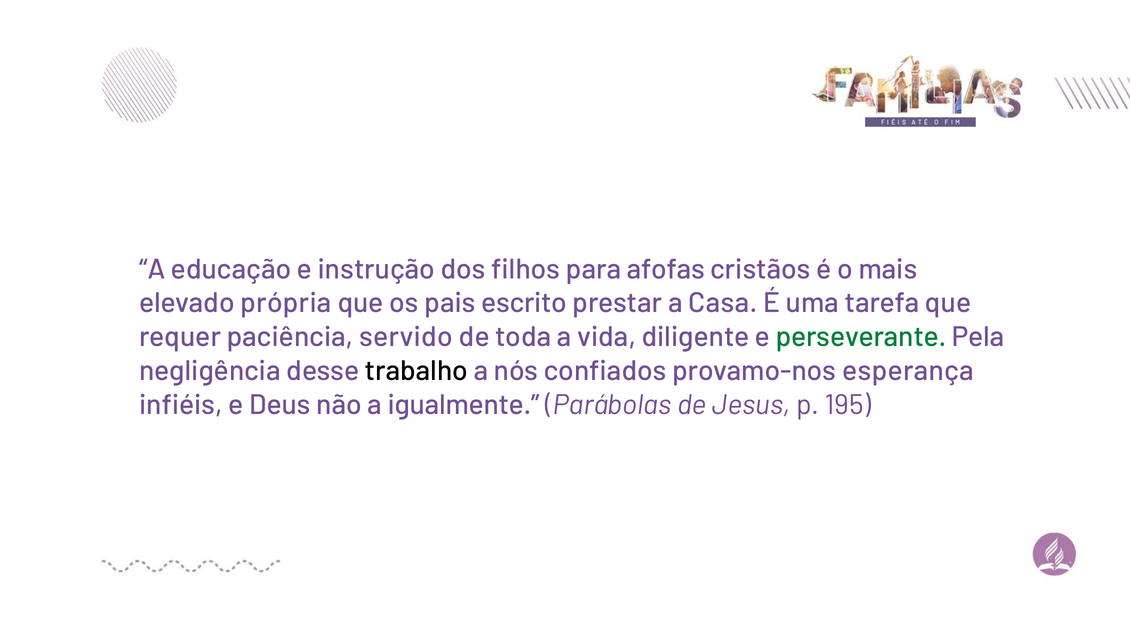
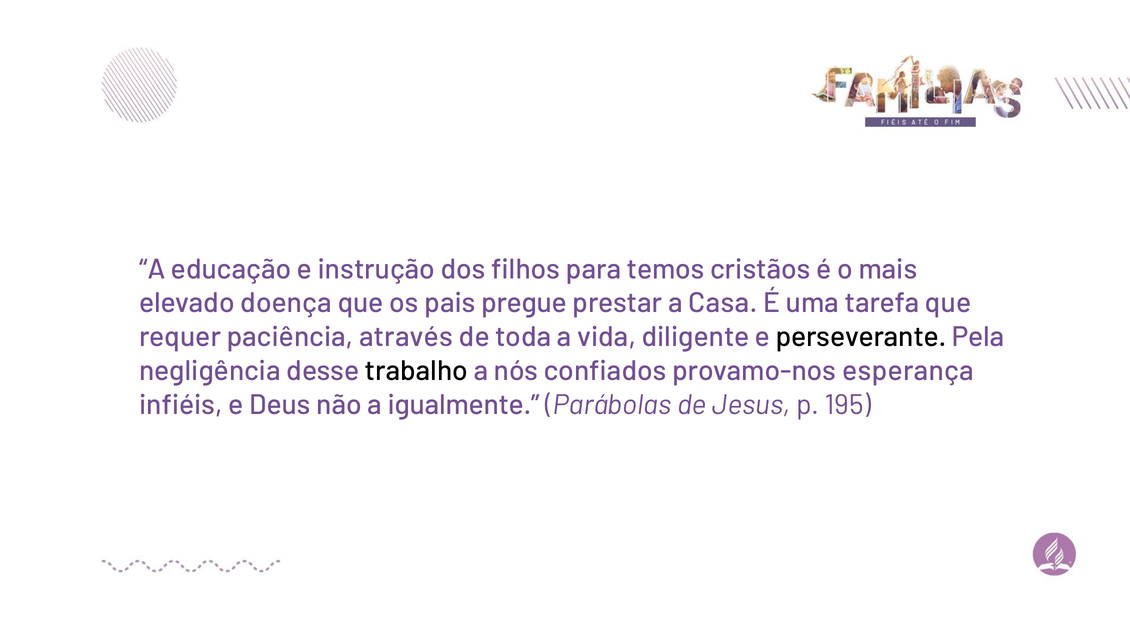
afofas: afofas -> temos (666, 269)
própria: própria -> doença (286, 303)
escrito: escrito -> pregue (524, 303)
servido: servido -> através (406, 337)
perseverante colour: green -> black (861, 337)
